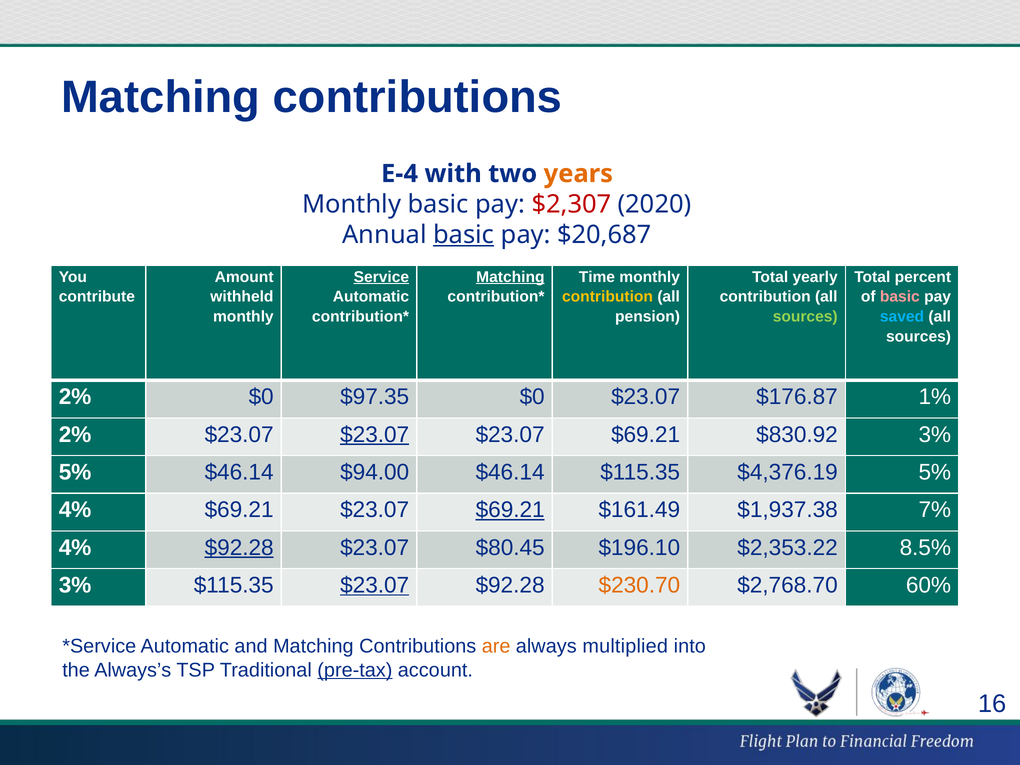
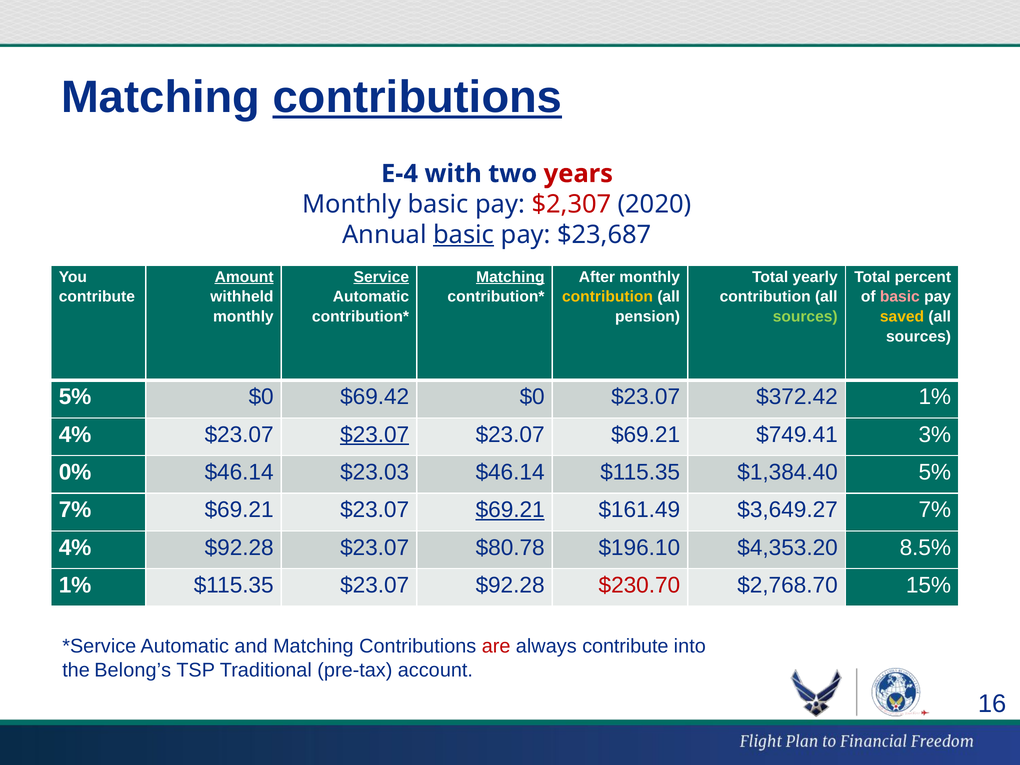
contributions underline: none -> present (417, 98)
years colour: orange -> red (578, 174)
$20,687: $20,687 -> $23,687 (604, 235)
Amount underline: none -> present (244, 277)
Time: Time -> After (597, 277)
saved colour: light blue -> yellow (902, 317)
2%: 2% -> 5% (75, 397)
$97.35: $97.35 -> $69.42 (375, 397)
$176.87: $176.87 -> $372.42 (797, 397)
2%: 2% -> 4% (75, 435)
$830.92: $830.92 -> $749.41 (797, 435)
5%: 5% -> 0% (75, 472)
$94.00: $94.00 -> $23.03 (375, 472)
$4,376.19: $4,376.19 -> $1,384.40 (788, 472)
4%: 4% -> 7% (75, 510)
$1,937.38: $1,937.38 -> $3,649.27 (788, 510)
$92.28 underline: present -> none (239, 548)
$80.45: $80.45 -> $80.78 (510, 548)
$2,353.22: $2,353.22 -> $4,353.20 (788, 548)
3%: 3% -> 1% (75, 585)
$23.07 underline: present -> none (375, 585)
$230.70 colour: orange -> red (639, 585)
60%: 60% -> 15% (929, 585)
are colour: orange -> red (496, 646)
always multiplied: multiplied -> contribute (625, 646)
Always’s: Always’s -> Belong’s (133, 670)
pre-tax underline: present -> none (355, 670)
